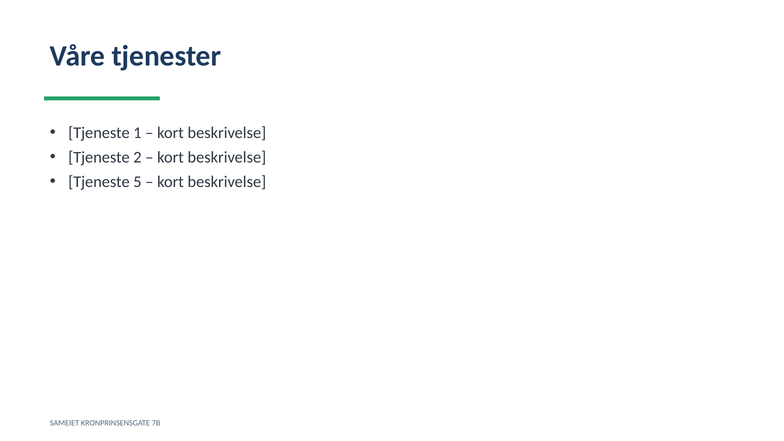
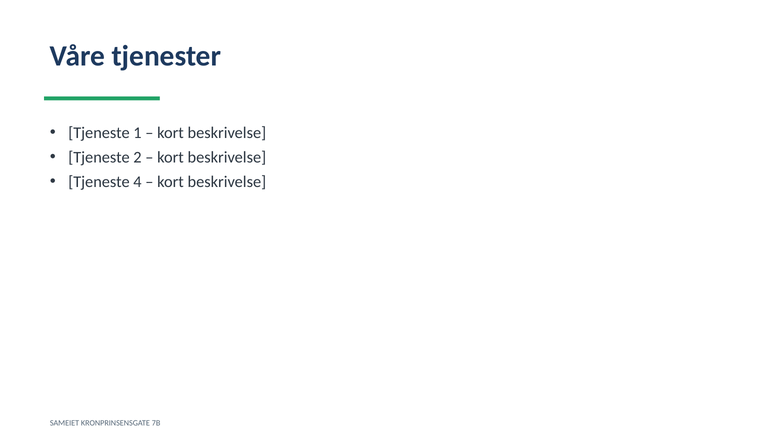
5: 5 -> 4 (137, 182)
